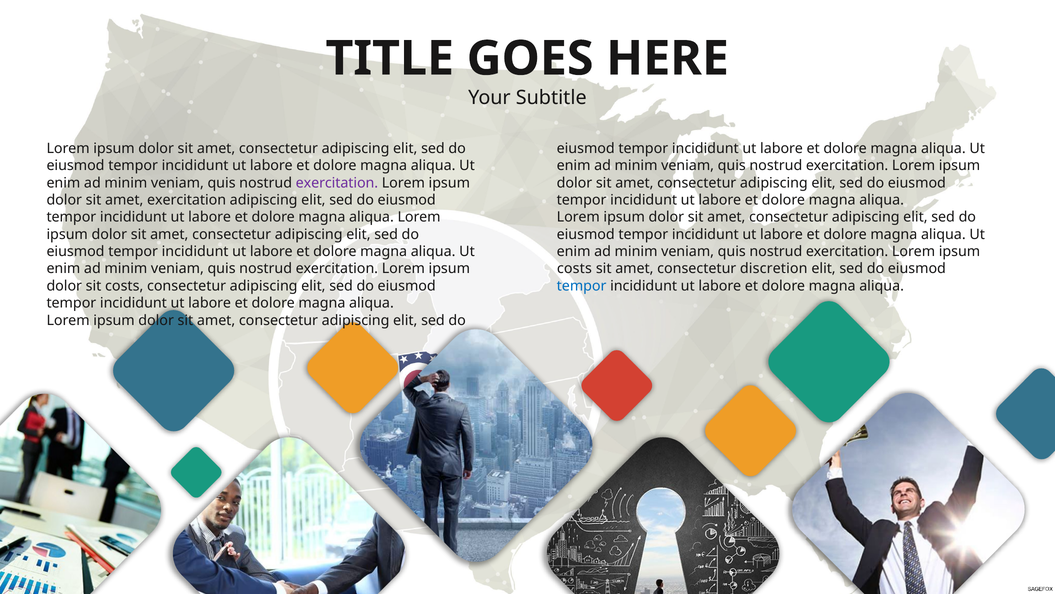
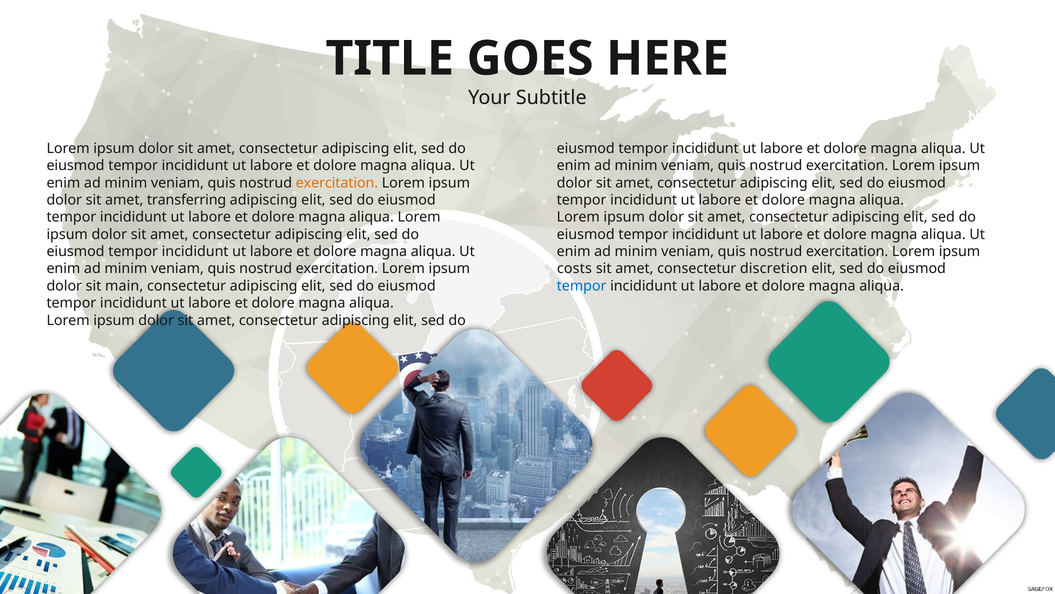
exercitation colour: purple -> orange (337, 183)
amet exercitation: exercitation -> transferring (187, 200)
sit costs: costs -> main (124, 286)
